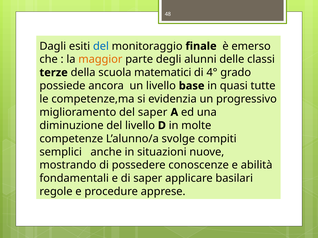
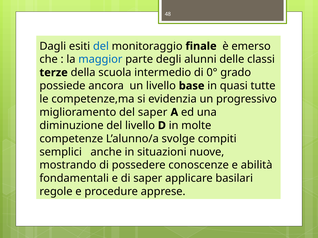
maggior colour: orange -> blue (100, 59)
matematici: matematici -> intermedio (163, 73)
4°: 4° -> 0° (212, 73)
